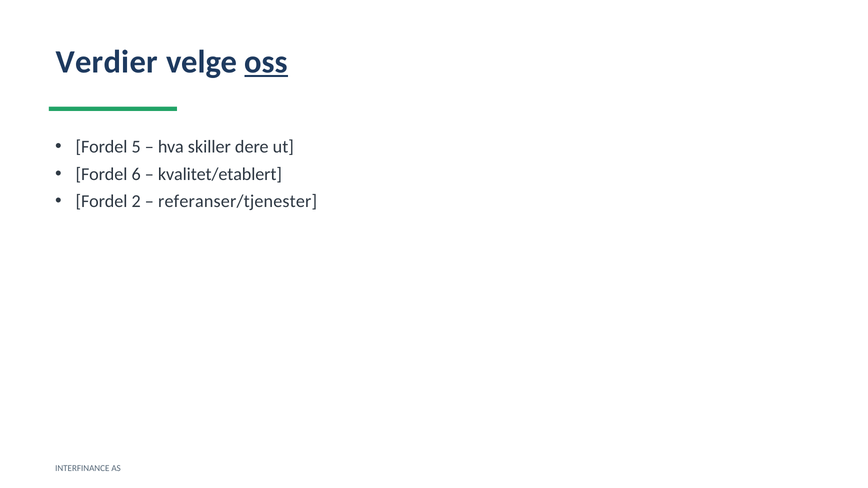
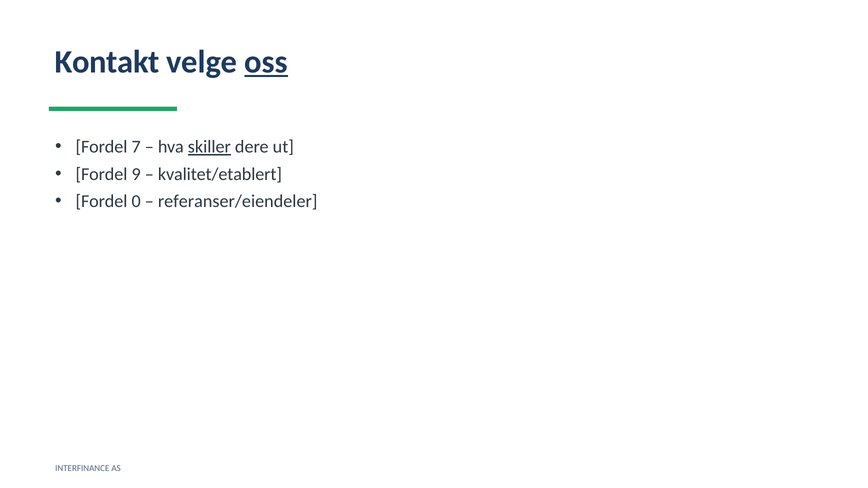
Verdier: Verdier -> Kontakt (107, 62)
5: 5 -> 7 (136, 147)
skiller underline: none -> present (209, 147)
6: 6 -> 9 (136, 174)
2: 2 -> 0 (136, 201)
referanser/tjenester: referanser/tjenester -> referanser/eiendeler (238, 201)
